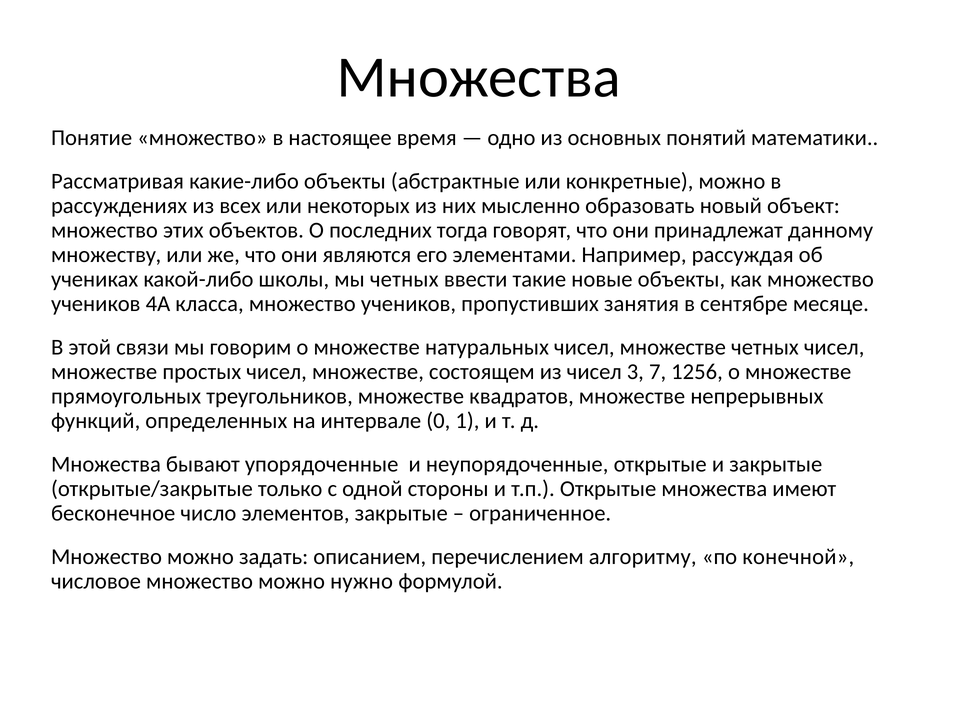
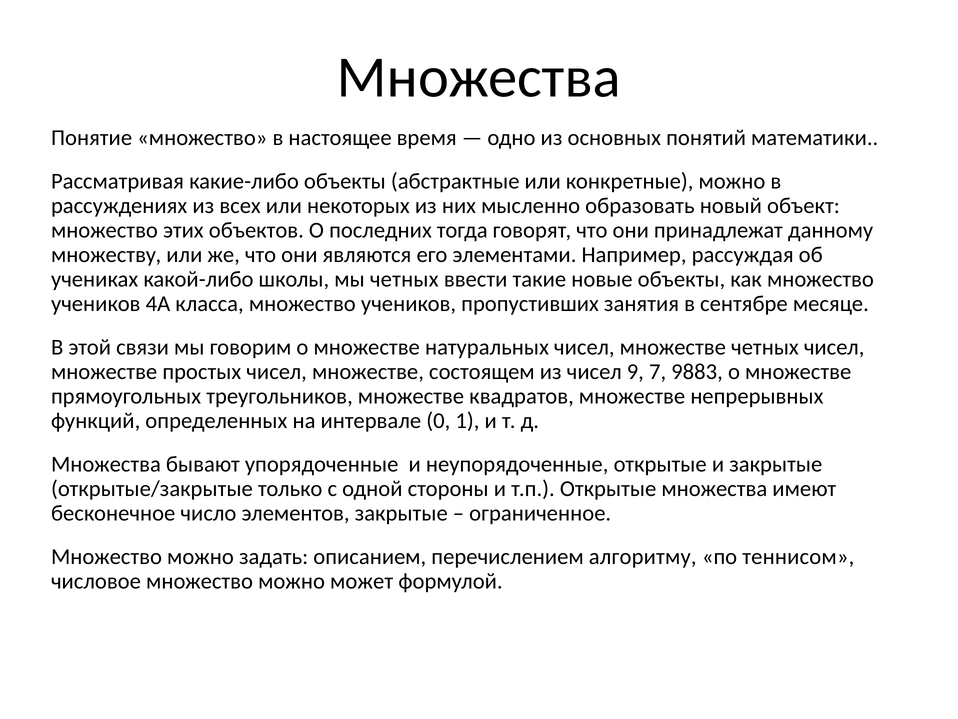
3: 3 -> 9 (635, 372)
1256: 1256 -> 9883 (697, 372)
конечной: конечной -> теннисом (798, 556)
нужно: нужно -> может (362, 581)
